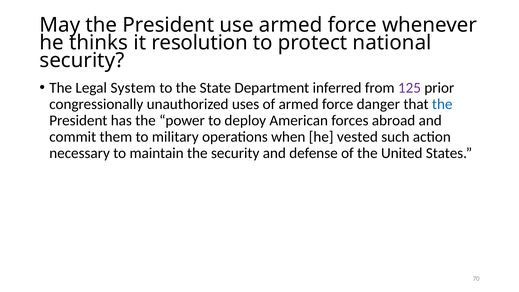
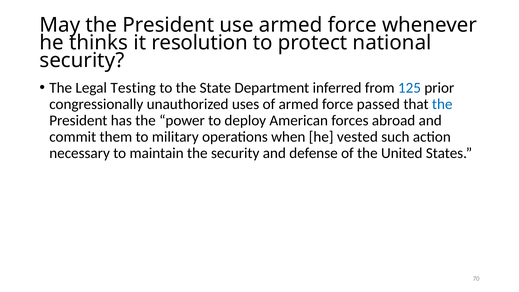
System: System -> Testing (133, 88)
125 colour: purple -> blue (409, 88)
danger: danger -> passed (378, 104)
